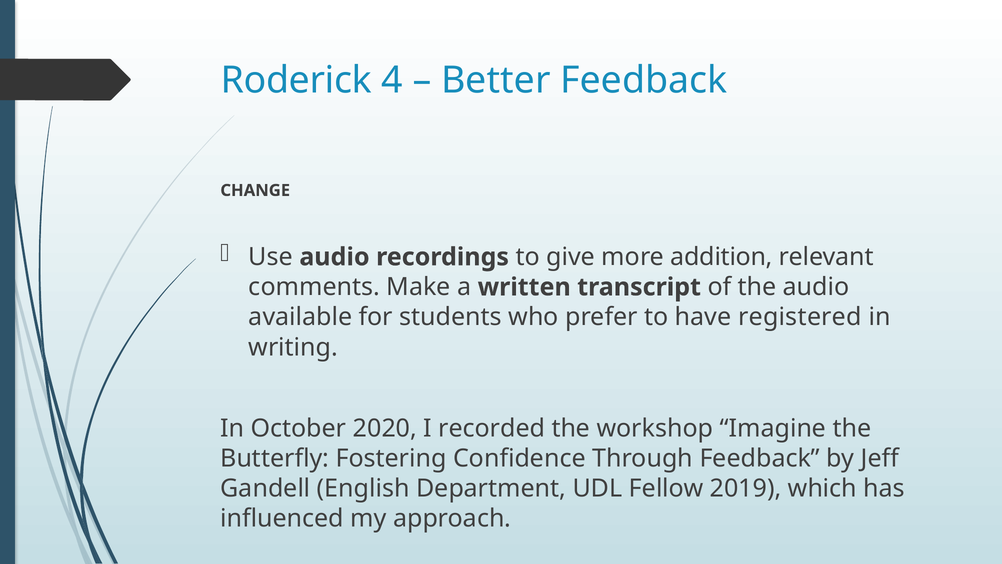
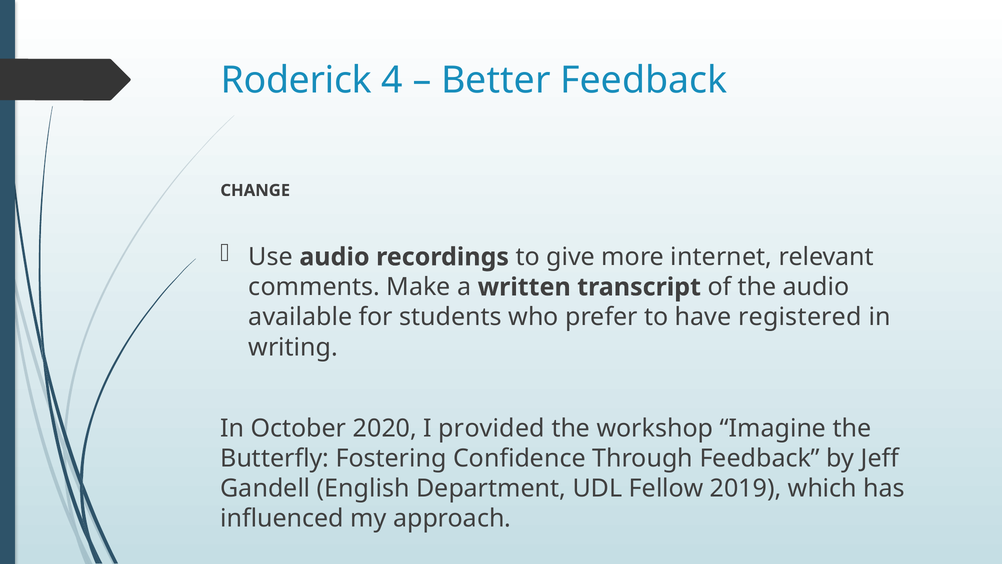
addition: addition -> internet (721, 257)
recorded: recorded -> provided (492, 428)
